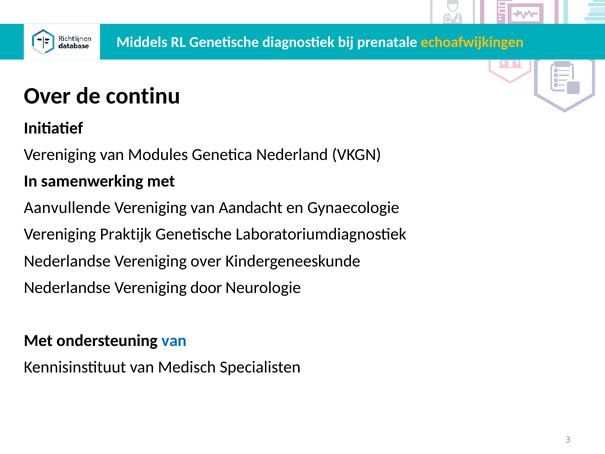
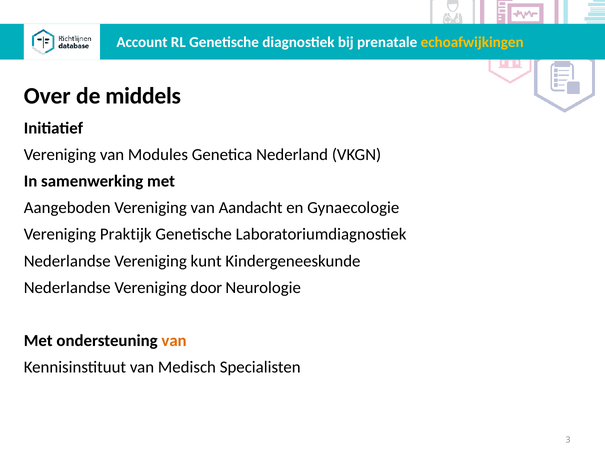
Middels: Middels -> Account (142, 42)
continu: continu -> middels (143, 96)
Aanvullende: Aanvullende -> Aangeboden (67, 208)
Vereniging over: over -> kunt (206, 261)
van colour: blue -> orange (174, 341)
